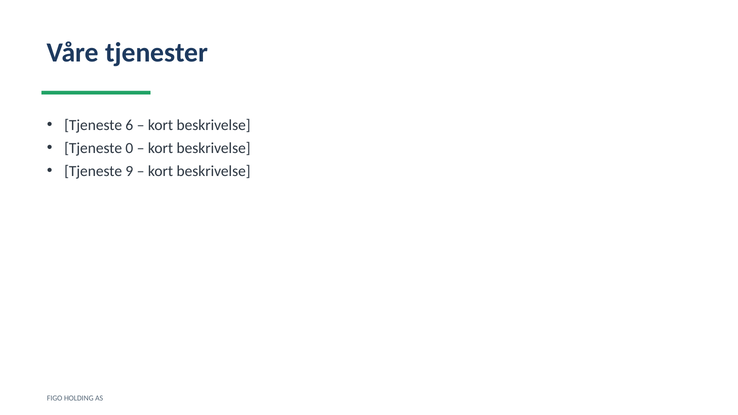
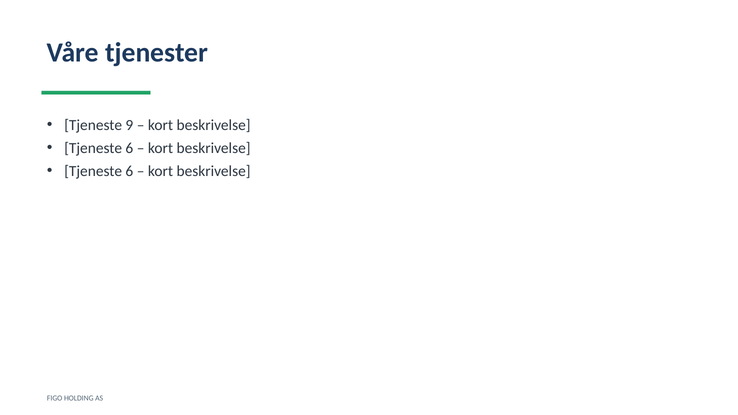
6: 6 -> 9 (129, 125)
0: 0 -> 6 (129, 148)
9: 9 -> 6 (129, 171)
